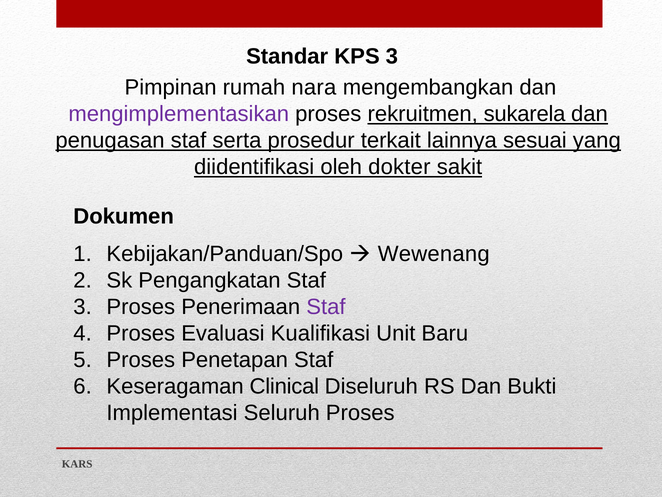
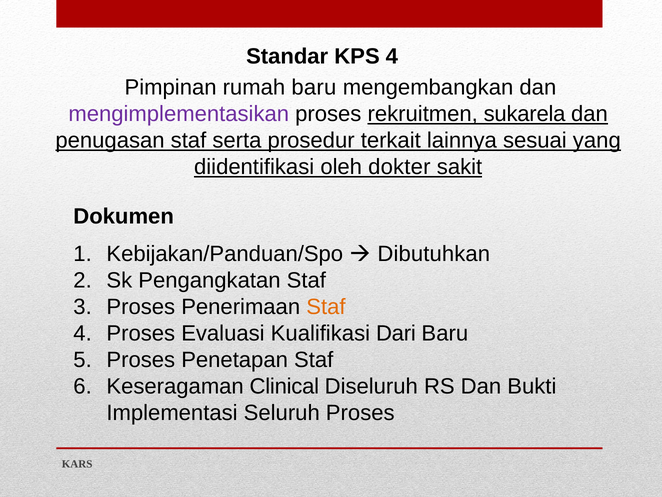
KPS 3: 3 -> 4 (392, 57)
rumah nara: nara -> baru (314, 88)
Wewenang: Wewenang -> Dibutuhkan (434, 254)
Staf colour: purple -> orange (326, 307)
Unit: Unit -> Dari (396, 333)
